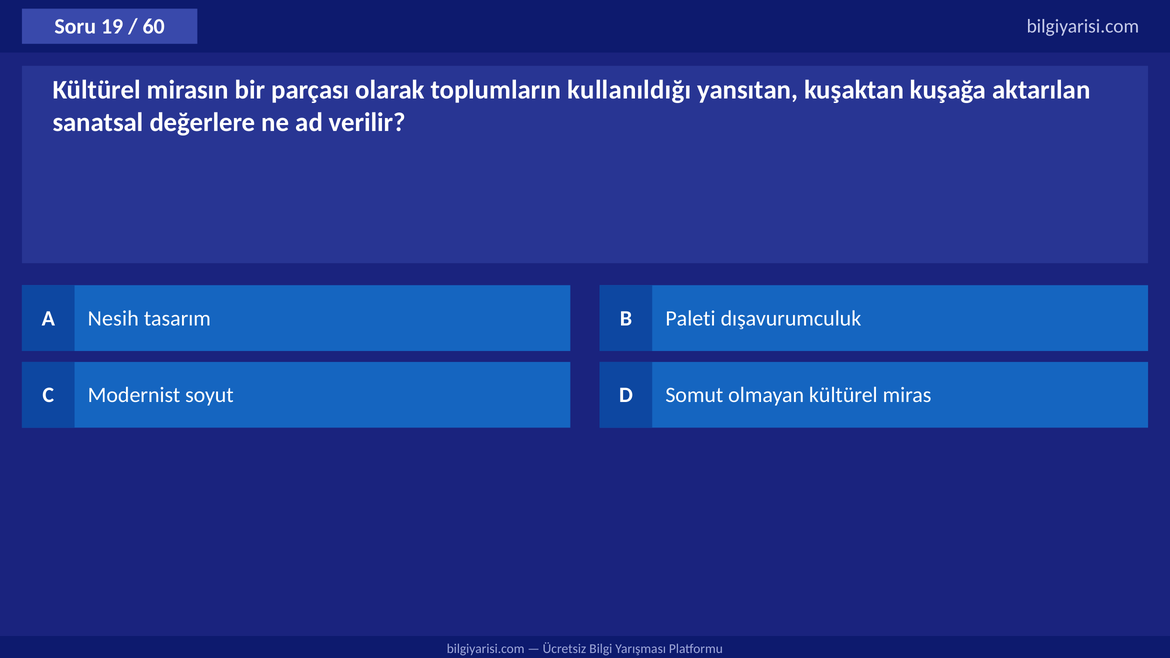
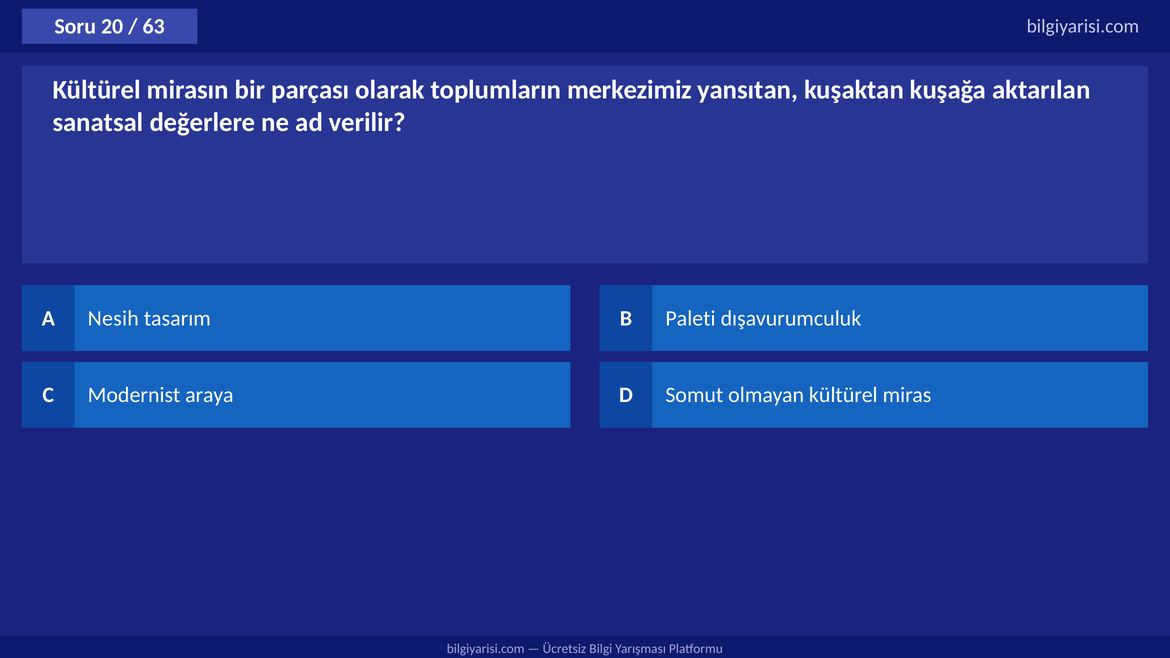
19: 19 -> 20 (112, 27)
60: 60 -> 63 (154, 27)
kullanıldığı: kullanıldığı -> merkezimiz (630, 90)
soyut: soyut -> araya (209, 395)
